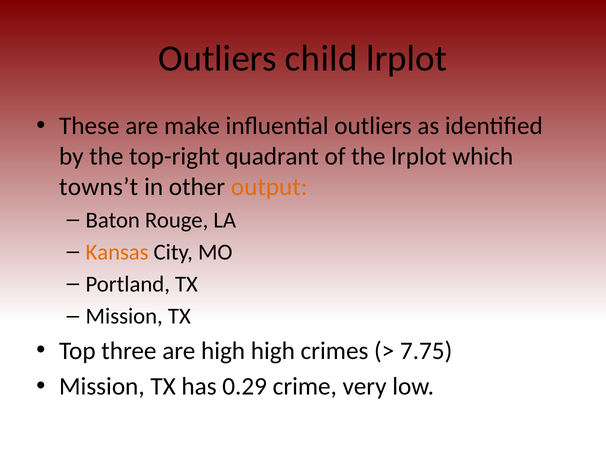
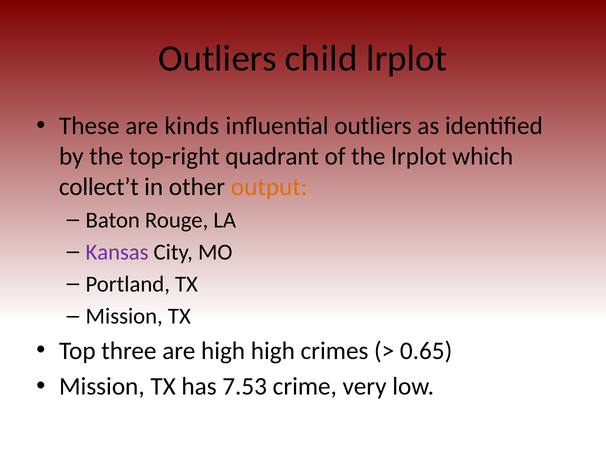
make: make -> kinds (192, 126)
towns’t: towns’t -> collect’t (99, 187)
Kansas colour: orange -> purple (117, 252)
7.75: 7.75 -> 0.65 (426, 350)
0.29: 0.29 -> 7.53 (245, 386)
